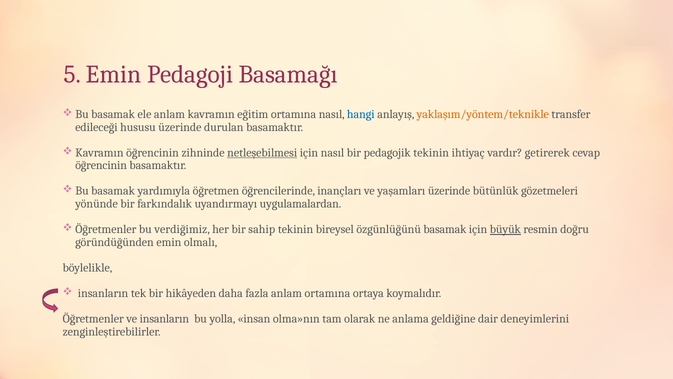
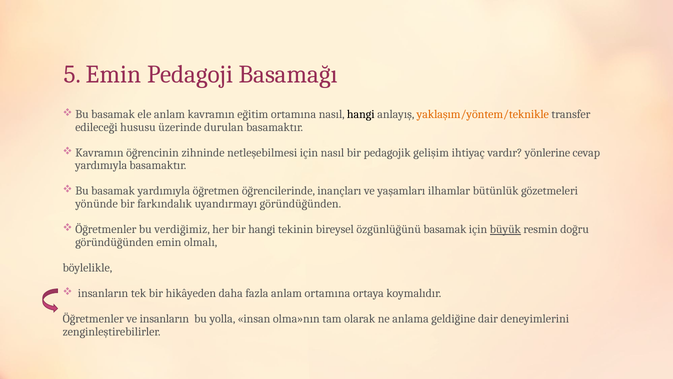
hangi colour: blue -> black (361, 114)
netleşebilmesi underline: present -> none (262, 152)
pedagojik tekinin: tekinin -> gelişim (431, 152)
getirerek: getirerek -> yönlerine (547, 152)
öğrencinin: öğrencinin -> yardımıyla (101, 165)
yaşamları üzerinde: üzerinde -> ilhamlar (449, 191)
uyandırmayı uygulamalardan: uygulamalardan -> göründüğünden (300, 204)
bir sahip: sahip -> hangi (262, 229)
